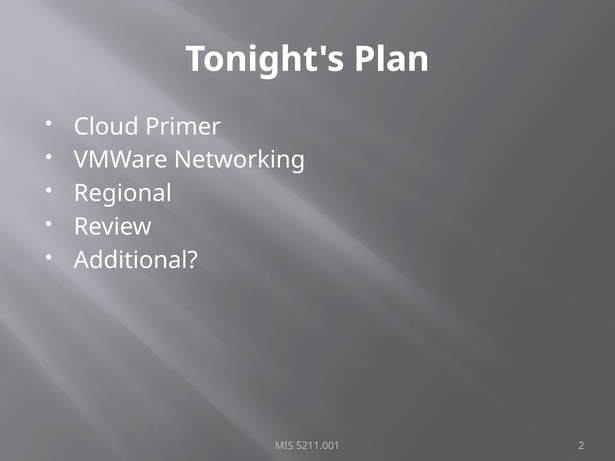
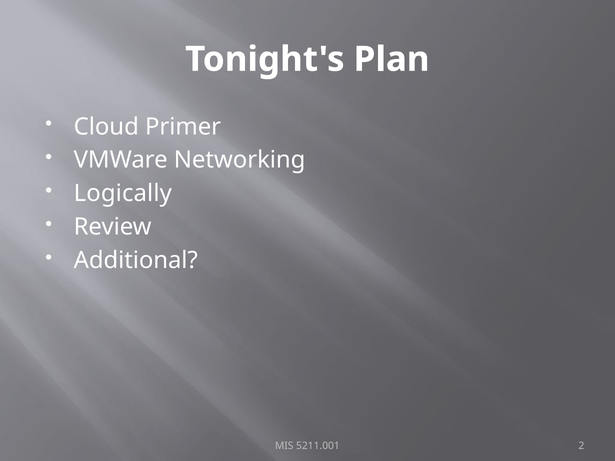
Regional: Regional -> Logically (123, 194)
